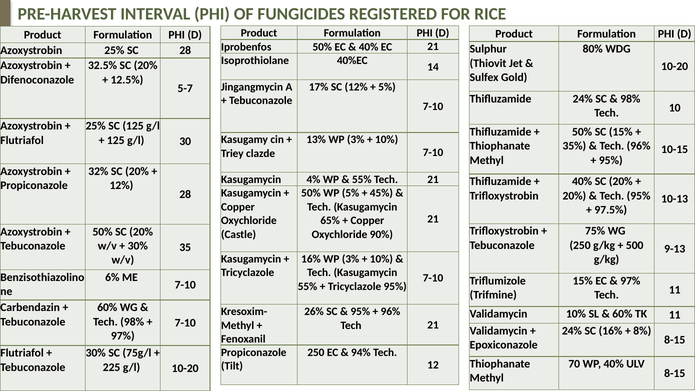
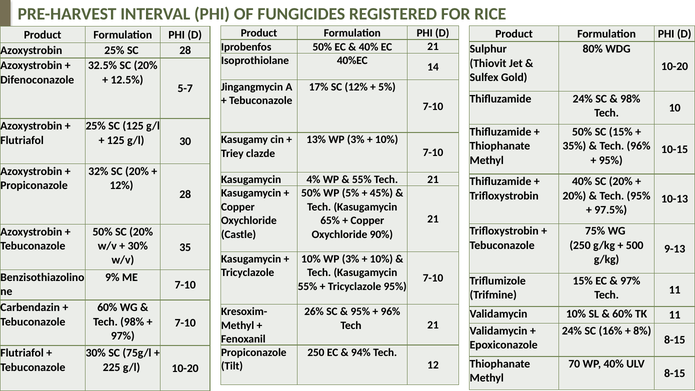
16%: 16% -> 10% (311, 259)
6%: 6% -> 9% (112, 277)
